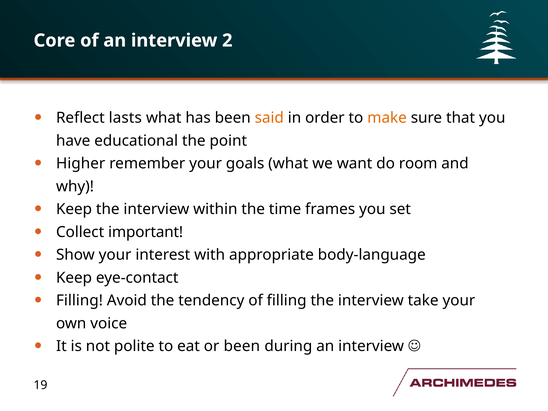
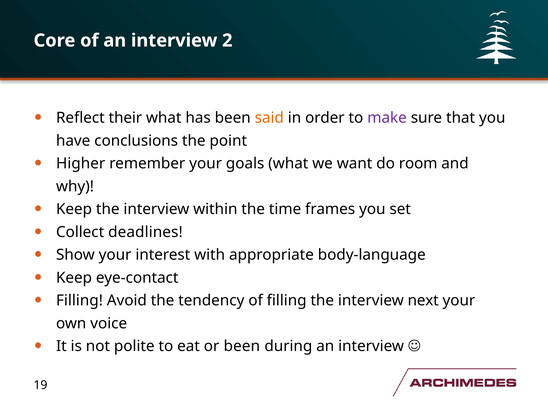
lasts: lasts -> their (125, 118)
make colour: orange -> purple (387, 118)
educational: educational -> conclusions (136, 141)
important: important -> deadlines (145, 232)
take: take -> next (423, 301)
